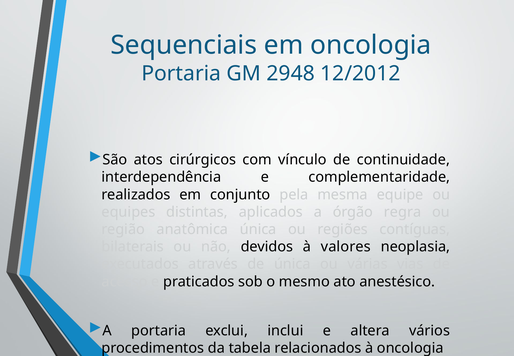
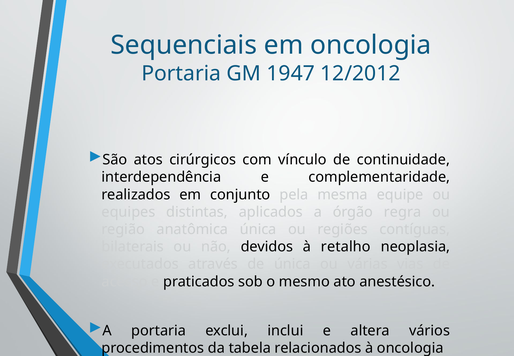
2948: 2948 -> 1947 (291, 73)
valores: valores -> retalho (346, 247)
